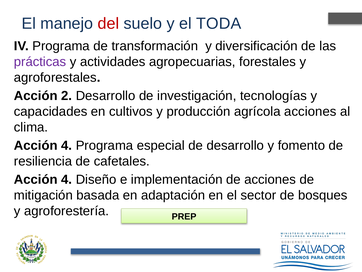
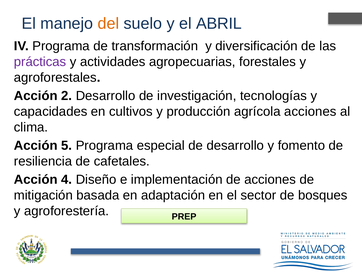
del colour: red -> orange (108, 23)
TODA: TODA -> ABRIL (219, 23)
4: 4 -> 5 (67, 145)
